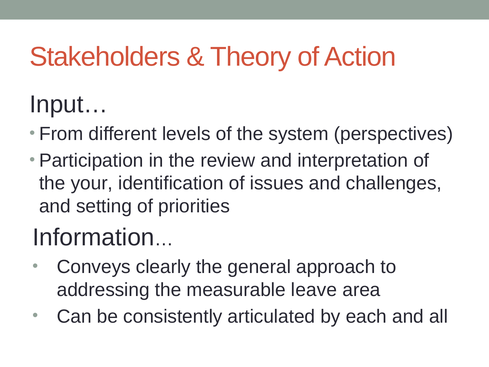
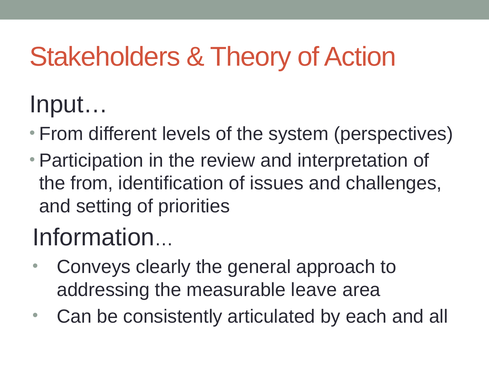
the your: your -> from (92, 183)
